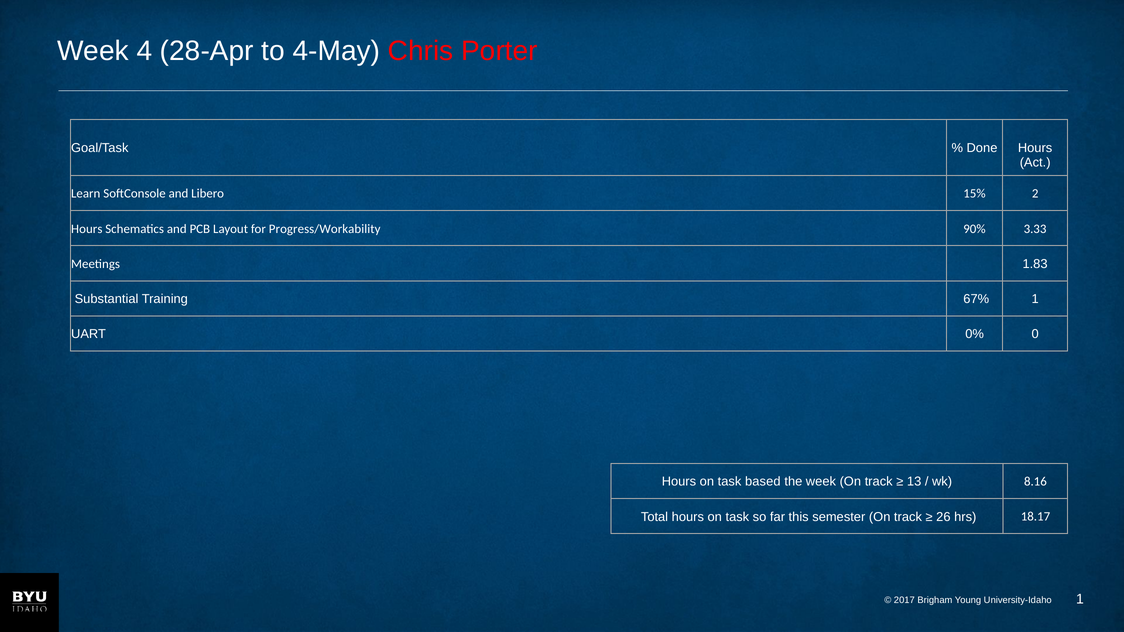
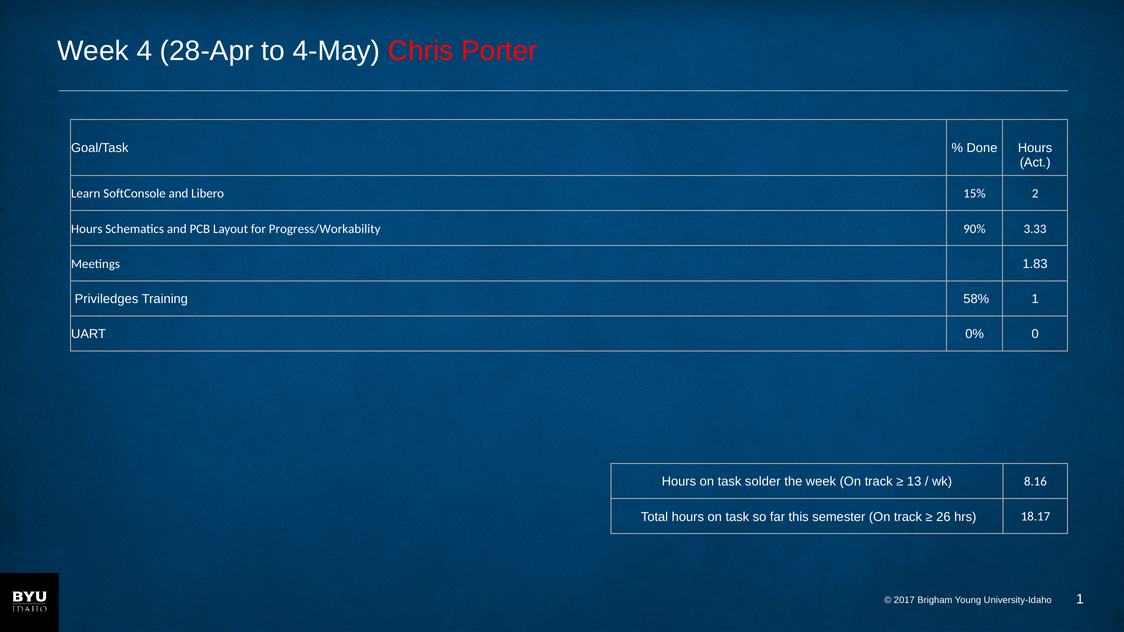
Substantial: Substantial -> Priviledges (107, 299)
67%: 67% -> 58% (976, 299)
based: based -> solder (763, 482)
